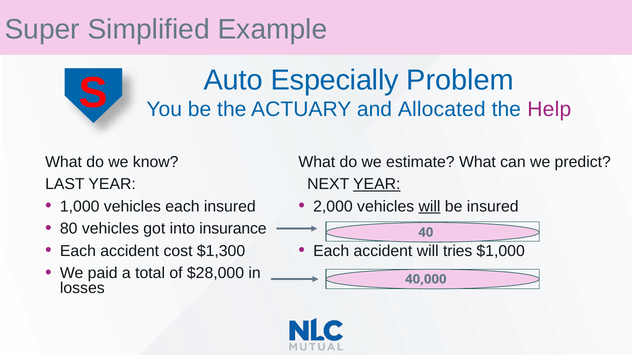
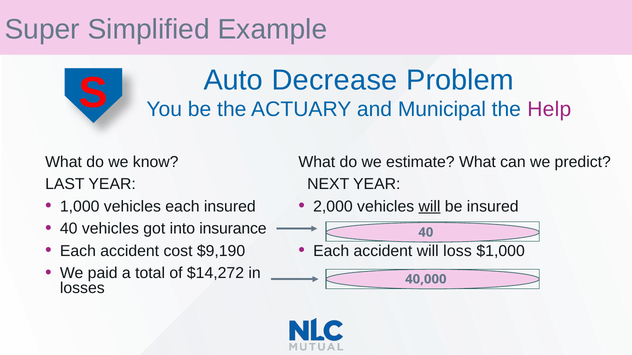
Especially: Especially -> Decrease (334, 80)
Allocated: Allocated -> Municipal (442, 110)
YEAR underline: present -> none (377, 184)
80: 80 -> 40 (69, 229)
$1,300: $1,300 -> $9,190 (221, 251)
tries: tries -> loss (458, 251)
$28,000: $28,000 -> $14,272 (215, 273)
